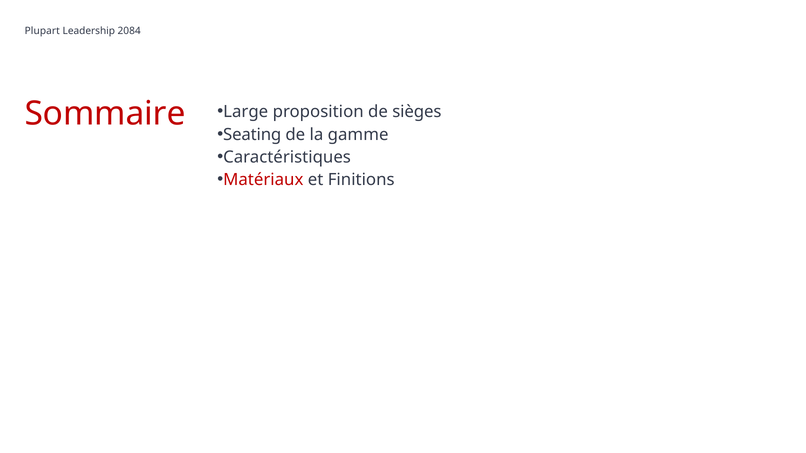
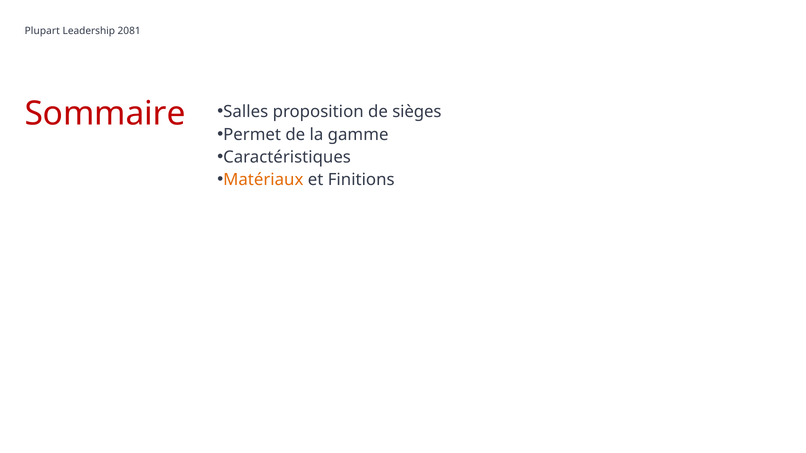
2084: 2084 -> 2081 (129, 31)
Large: Large -> Salles (246, 112)
Seating: Seating -> Permet (252, 135)
Matériaux colour: red -> orange (263, 180)
